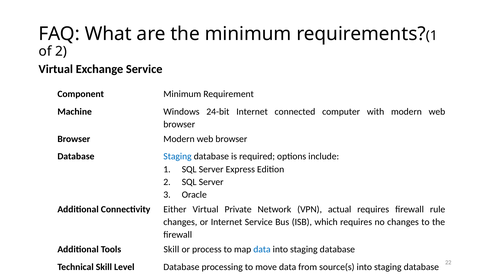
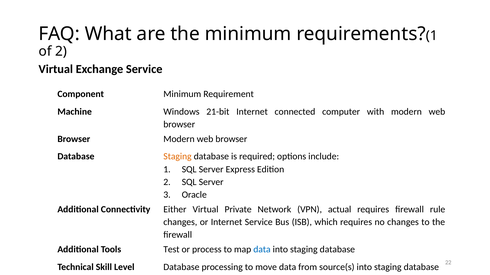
24-bit: 24-bit -> 21-bit (218, 112)
Staging colour: blue -> orange (177, 157)
Tools Skill: Skill -> Test (171, 250)
